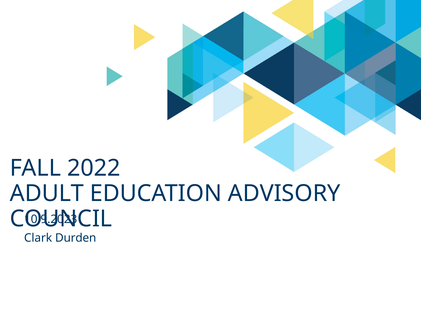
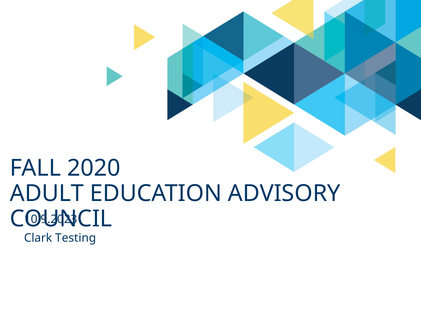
2022: 2022 -> 2020 (94, 168)
Durden: Durden -> Testing (76, 238)
